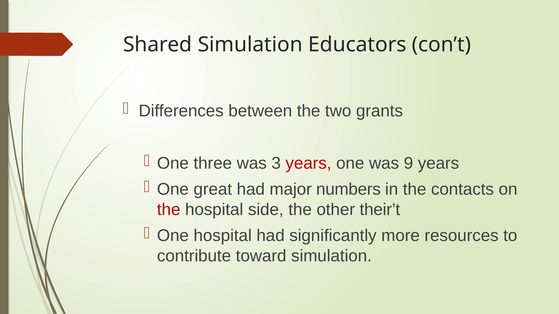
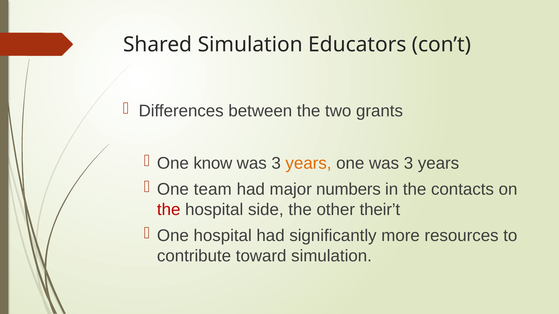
three: three -> know (213, 163)
years colour: red -> orange (308, 163)
one was 9: 9 -> 3 (408, 163)
great: great -> team (213, 190)
